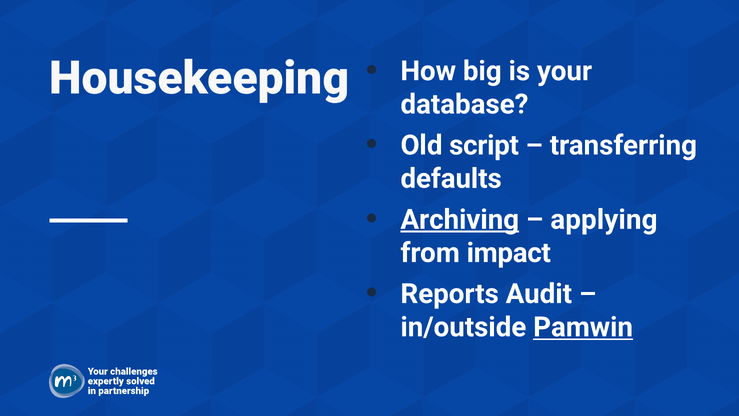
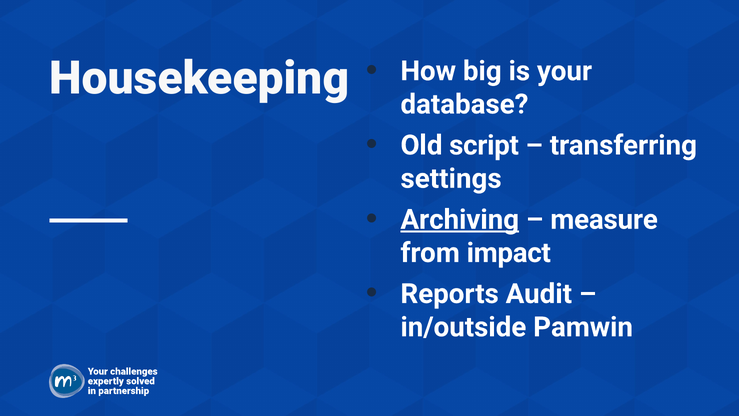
defaults: defaults -> settings (451, 178)
applying: applying -> measure (604, 219)
Pamwin underline: present -> none (583, 327)
